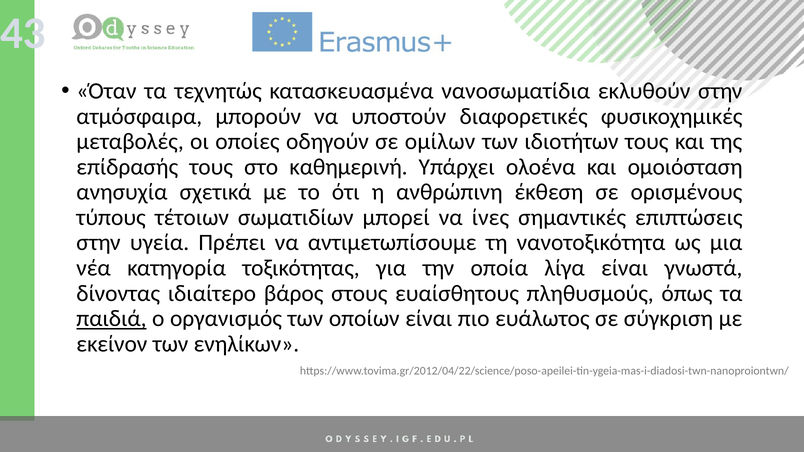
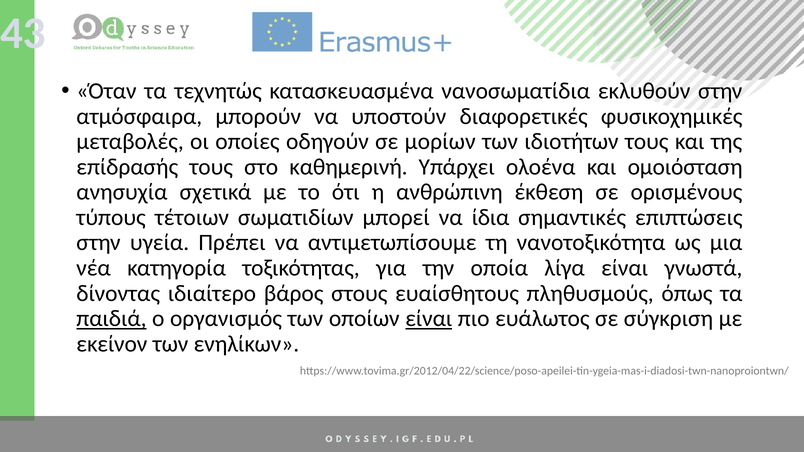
ομίλων: ομίλων -> μορίων (440, 142)
ίνες: ίνες -> ίδια (490, 218)
είναι underline: none -> present (429, 319)
